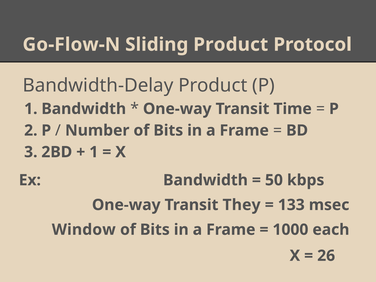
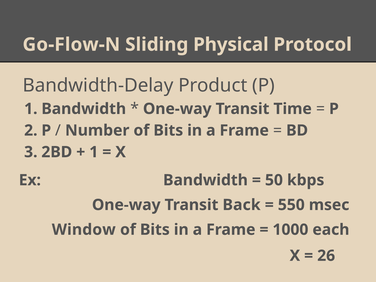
Sliding Product: Product -> Physical (231, 45)
They: They -> Back (242, 205)
133: 133 -> 550 (291, 205)
